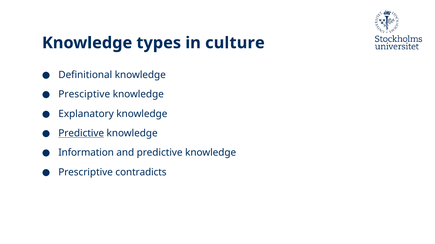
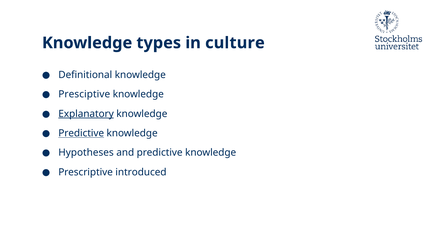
Explanatory underline: none -> present (86, 114)
Information: Information -> Hypotheses (86, 153)
contradicts: contradicts -> introduced (141, 173)
